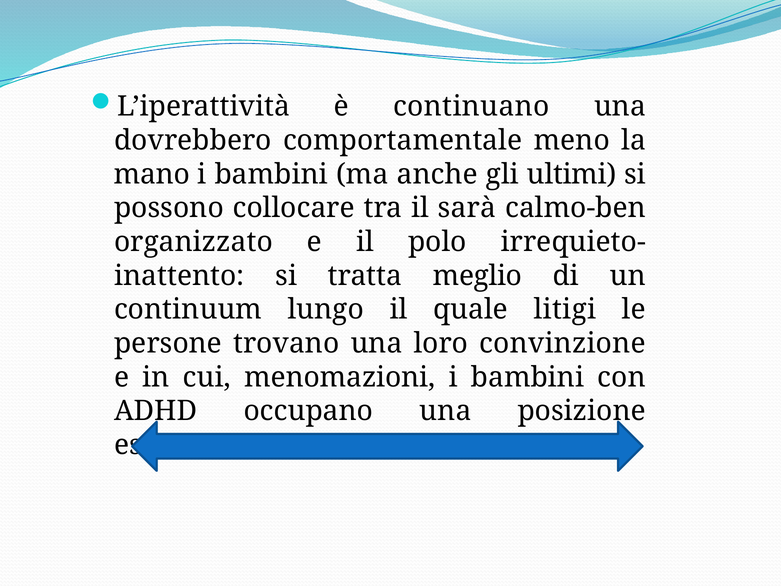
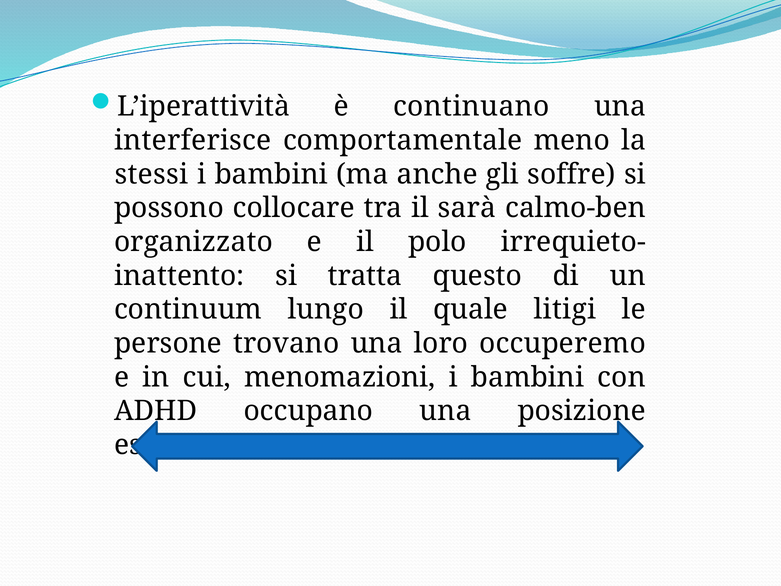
dovrebbero: dovrebbero -> interferisce (193, 140)
mano: mano -> stessi (151, 174)
ultimi: ultimi -> soffre (571, 174)
meglio: meglio -> questo (477, 276)
convinzione: convinzione -> occuperemo (562, 343)
